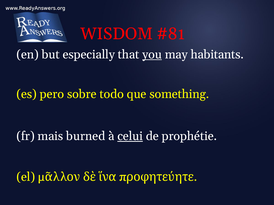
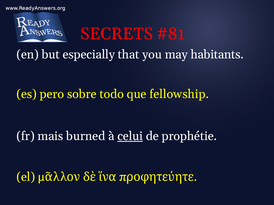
WISDOM: WISDOM -> SECRETS (117, 34)
you underline: present -> none (152, 55)
something: something -> fellowship (179, 94)
